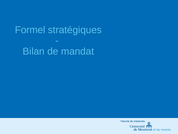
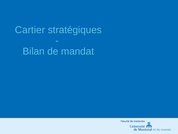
Formel: Formel -> Cartier (30, 30)
